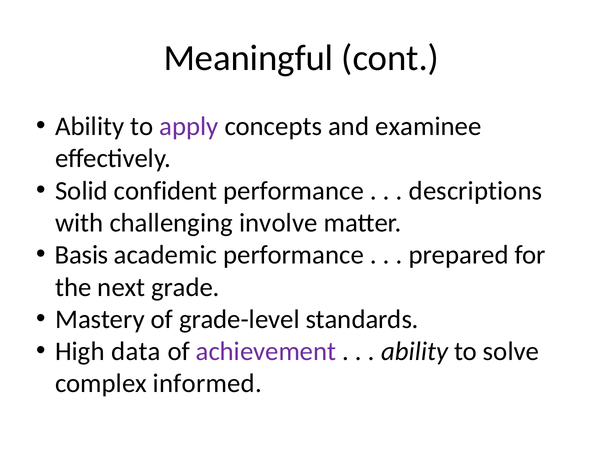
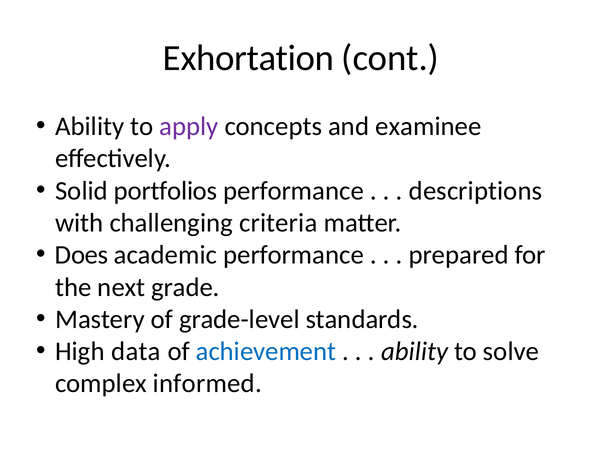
Meaningful: Meaningful -> Exhortation (249, 58)
confident: confident -> portfolios (166, 191)
involve: involve -> criteria (278, 223)
Basis: Basis -> Does (82, 255)
achievement colour: purple -> blue (266, 352)
